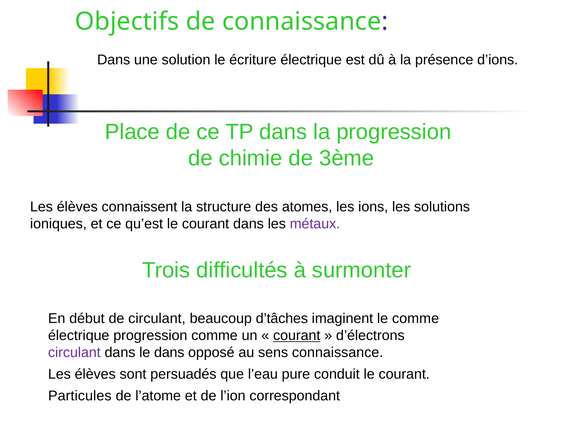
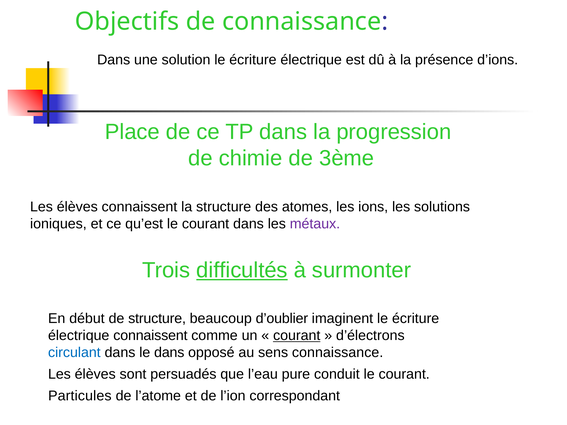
difficultés underline: none -> present (242, 270)
de circulant: circulant -> structure (157, 319)
d’tâches: d’tâches -> d’oublier (282, 319)
imaginent le comme: comme -> écriture (416, 319)
électrique progression: progression -> connaissent (150, 336)
circulant colour: purple -> blue (74, 353)
